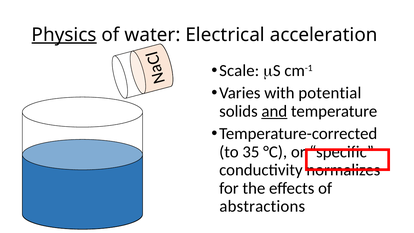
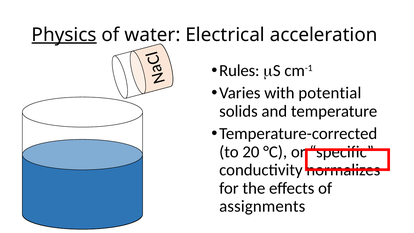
Scale: Scale -> Rules (239, 70)
and underline: present -> none (274, 111)
35: 35 -> 20 (251, 152)
abstractions: abstractions -> assignments (262, 206)
